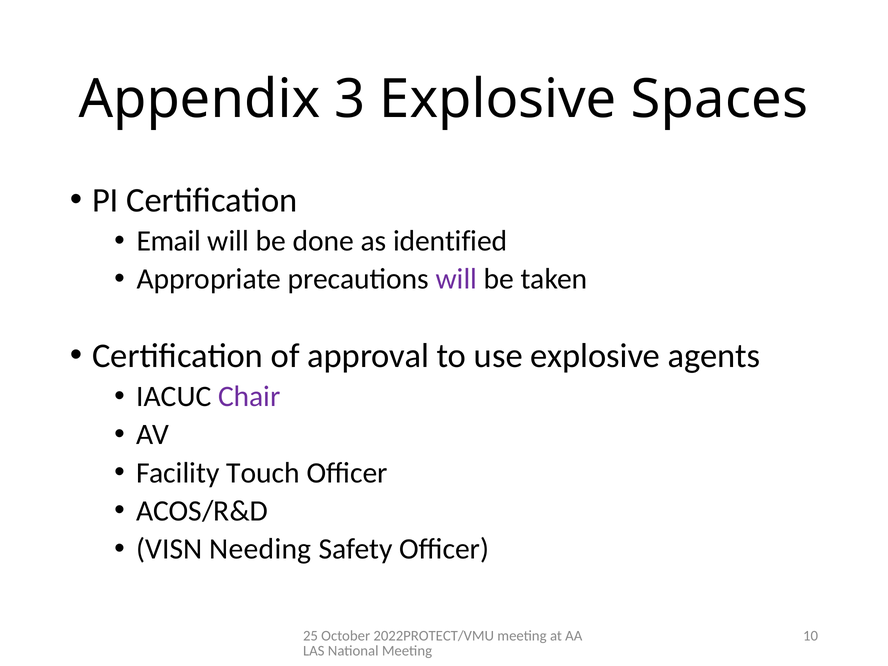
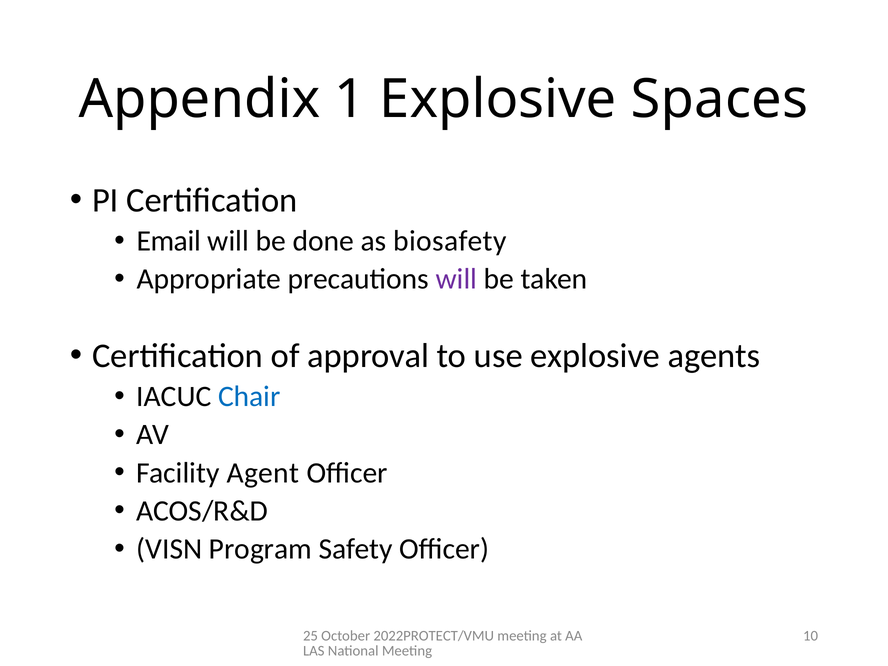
3: 3 -> 1 (350, 99)
identified: identified -> biosafety (450, 241)
Chair colour: purple -> blue (249, 397)
Touch: Touch -> Agent (263, 473)
Needing: Needing -> Program (260, 549)
